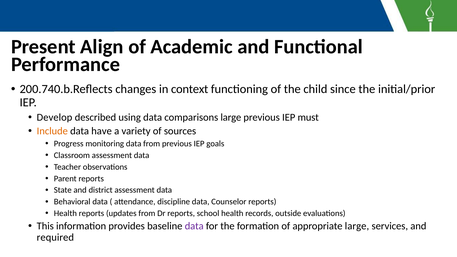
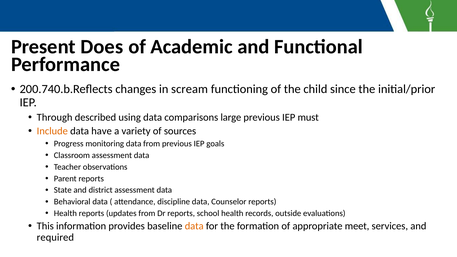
Align: Align -> Does (102, 47)
context: context -> scream (190, 89)
Develop: Develop -> Through (55, 117)
data colour: purple -> orange (194, 226)
appropriate large: large -> meet (357, 226)
